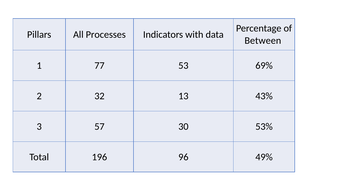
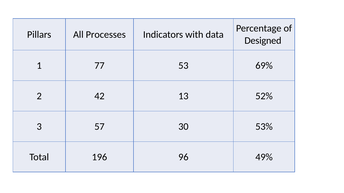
Between: Between -> Designed (263, 41)
32: 32 -> 42 (99, 96)
43%: 43% -> 52% (264, 96)
